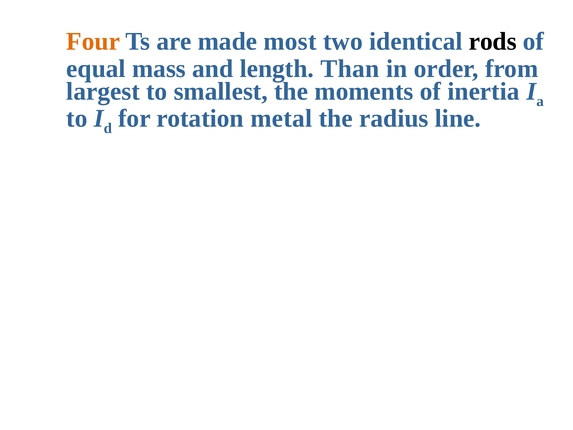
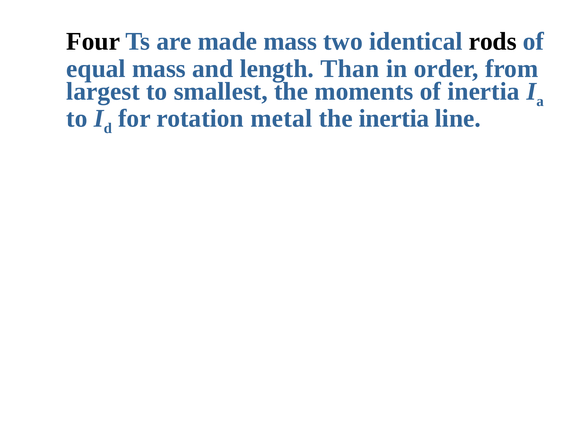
Four colour: orange -> black (93, 42)
made most: most -> mass (290, 42)
the radius: radius -> inertia (394, 118)
